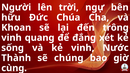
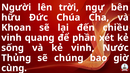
trông: trông -> chiều (116, 28)
đắng: đắng -> phần (84, 38)
Thành: Thành -> Thủng (16, 58)
